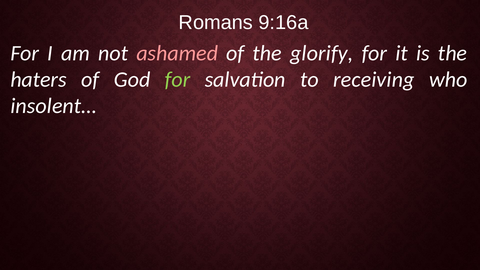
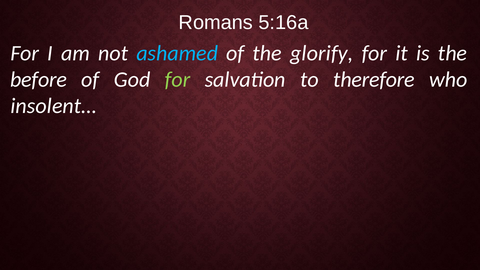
9:16a: 9:16a -> 5:16a (283, 23)
ashamed colour: pink -> light blue (177, 53)
haters: haters -> before (39, 80)
receiving: receiving -> therefore (374, 80)
